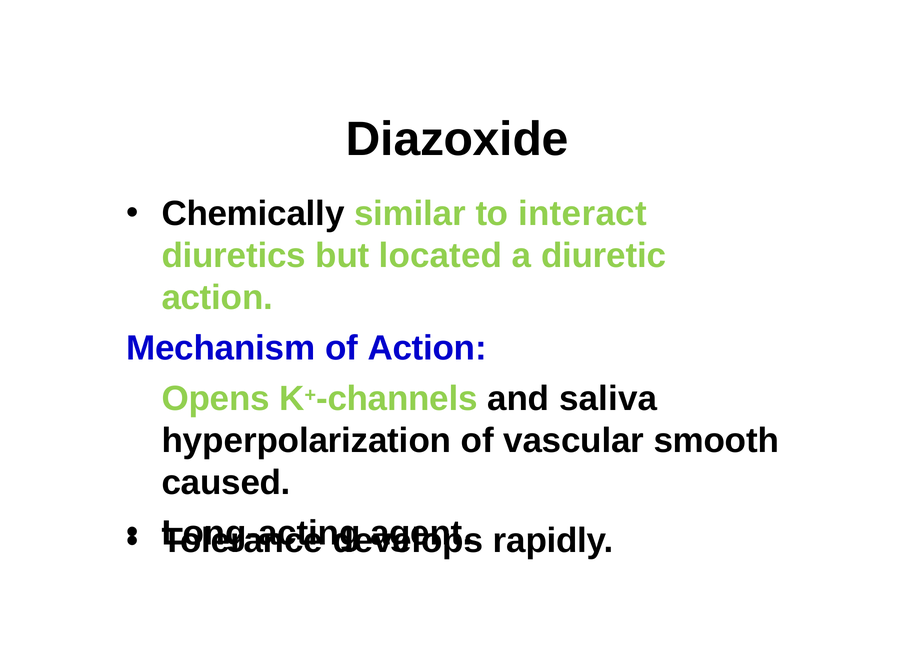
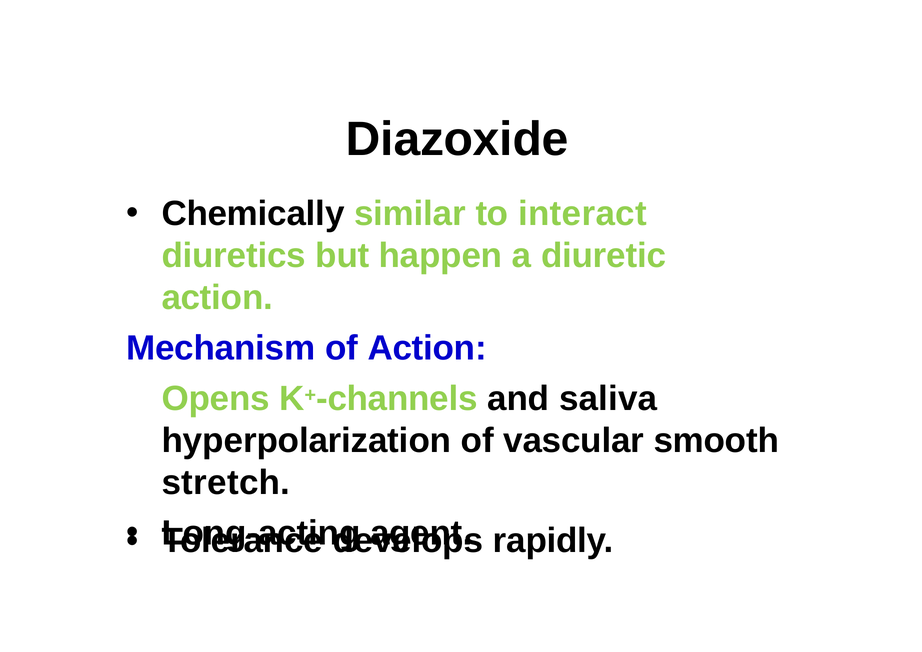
located: located -> happen (441, 256)
caused: caused -> stretch (226, 483)
